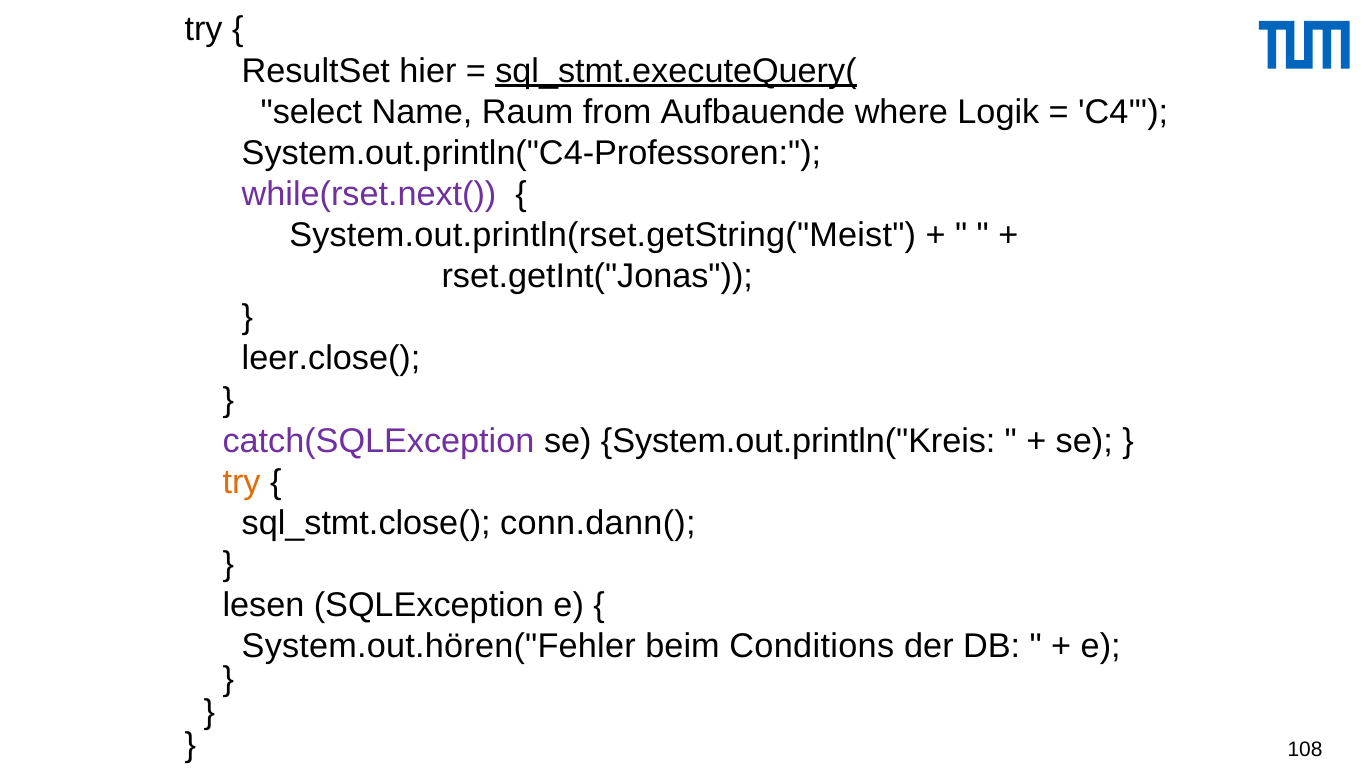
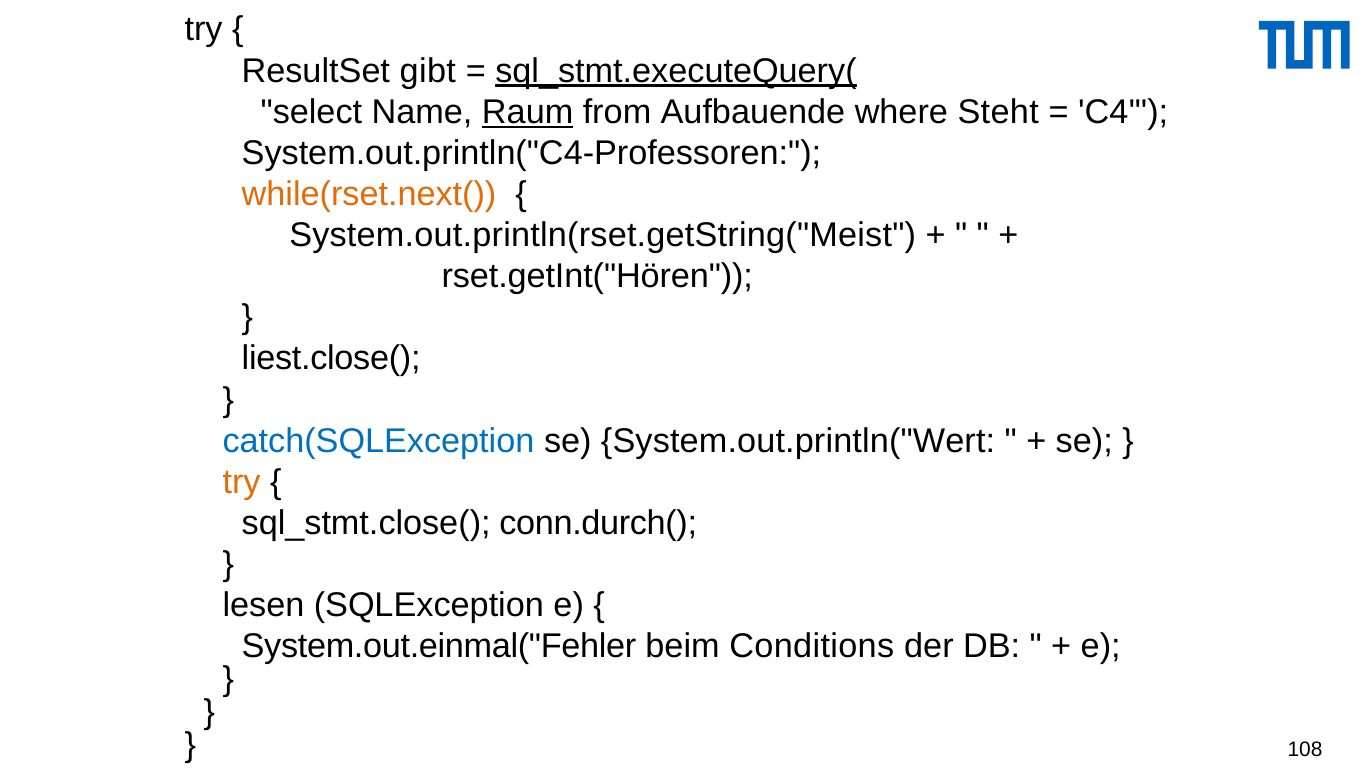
hier: hier -> gibt (428, 71)
Raum underline: none -> present (528, 112)
Logik: Logik -> Steht (998, 112)
while(rset.next( colour: purple -> orange (369, 194)
rset.getInt("Jonas: rset.getInt("Jonas -> rset.getInt("Hören (597, 276)
leer.close(: leer.close( -> liest.close( (331, 358)
catch(SQLException colour: purple -> blue (378, 441)
System.out.println("Kreis: System.out.println("Kreis -> System.out.println("Wert (798, 441)
conn.dann(: conn.dann( -> conn.durch( (598, 523)
System.out.hören("Fehler: System.out.hören("Fehler -> System.out.einmal("Fehler (439, 646)
